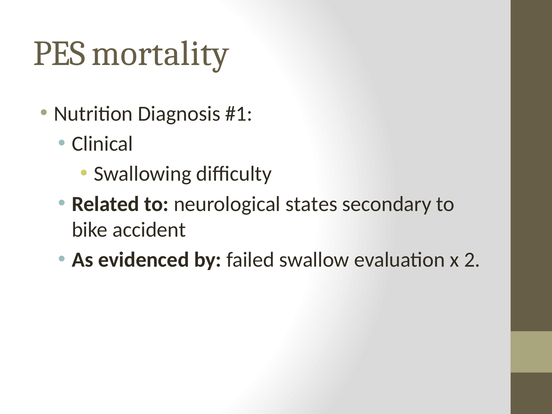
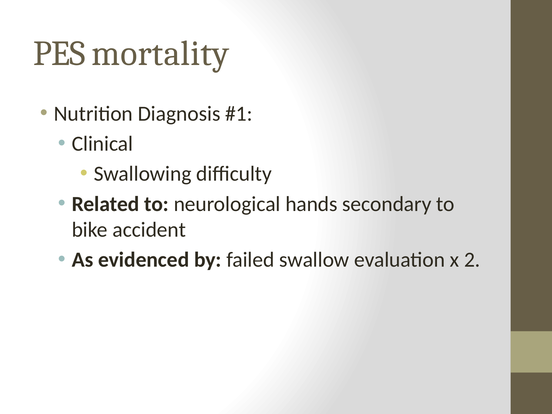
states: states -> hands (311, 204)
